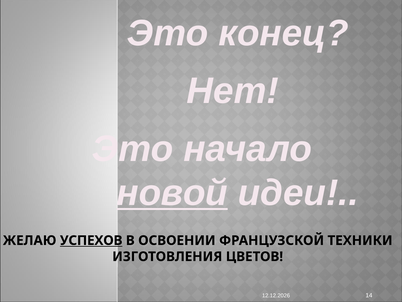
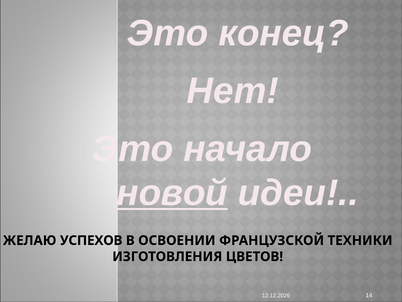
УСПЕХОВ underline: present -> none (91, 240)
